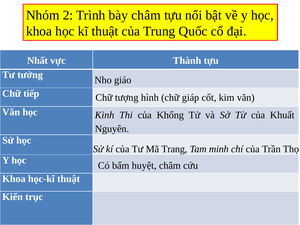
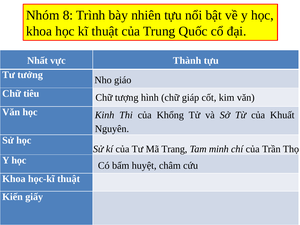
2: 2 -> 8 (68, 15)
bày châm: châm -> nhiên (146, 15)
tiếp: tiếp -> tiêu (31, 93)
trục: trục -> giấy (34, 197)
